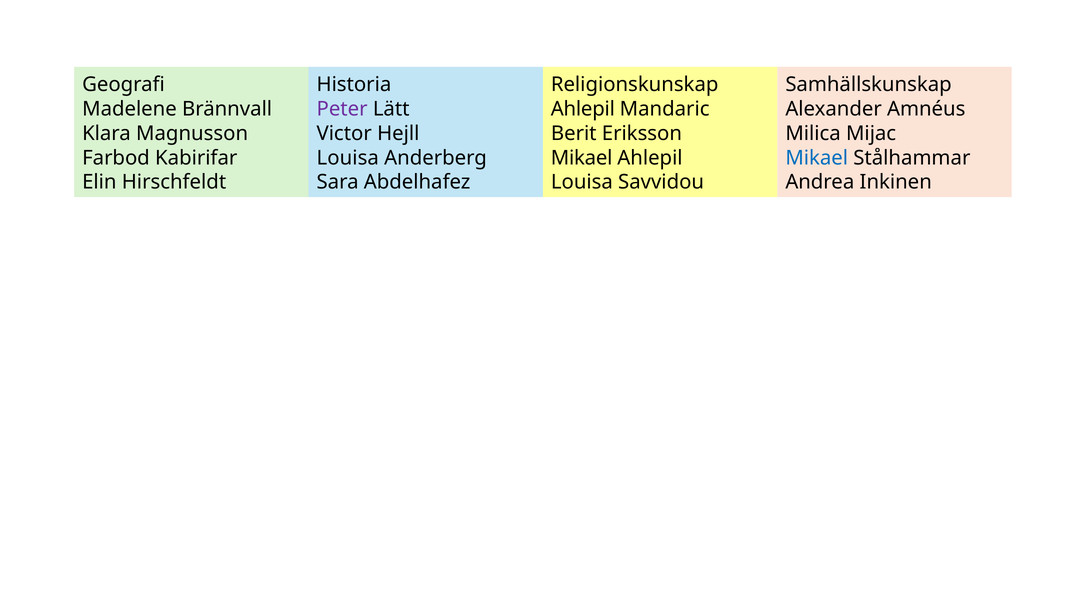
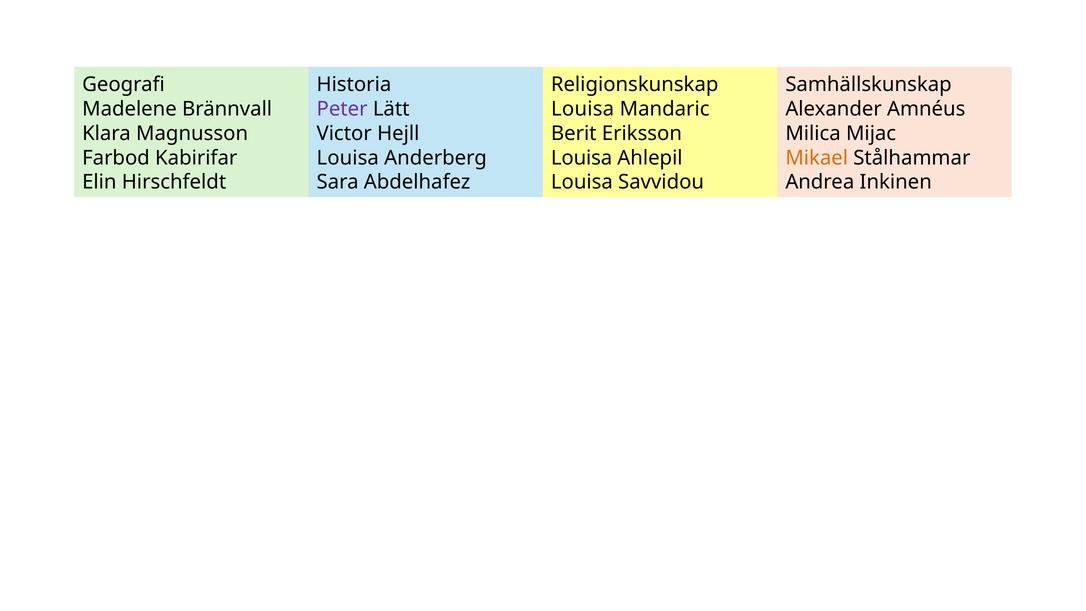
Ahlepil: Ahlepil -> Louisa (583, 109)
Mikael: Mikael -> Louisa (582, 158)
Mikael colour: blue -> orange (817, 158)
